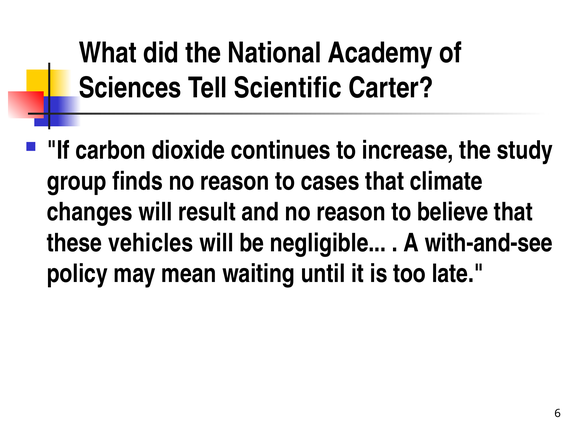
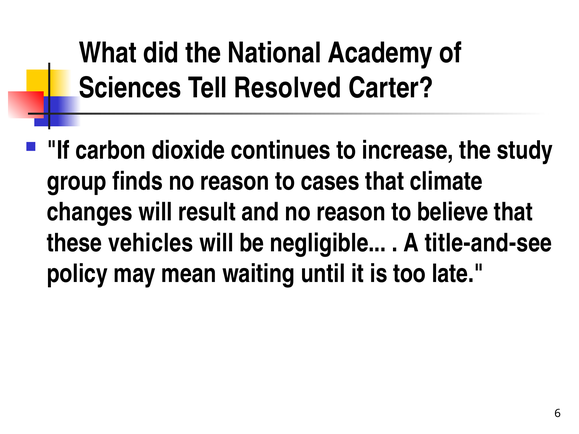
Scientific: Scientific -> Resolved (288, 88)
with-and-see: with-and-see -> title-and-see (488, 243)
